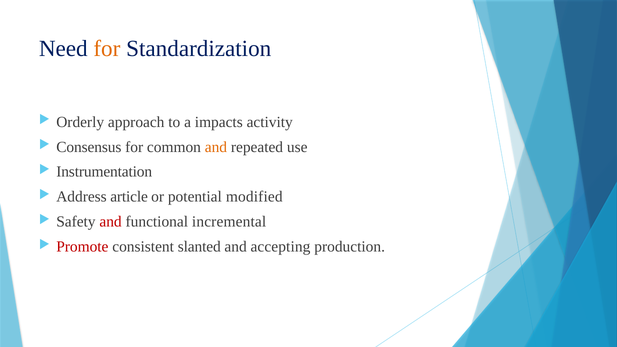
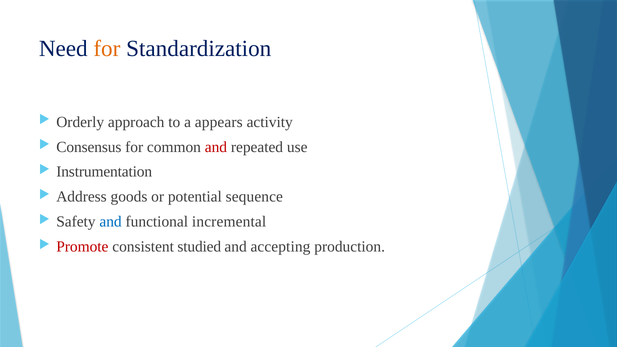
impacts: impacts -> appears (219, 122)
and colour: orange -> red (216, 147)
article: article -> goods (129, 197)
modified: modified -> sequence (254, 197)
and colour: red -> blue (111, 222)
slanted: slanted -> studied (199, 247)
